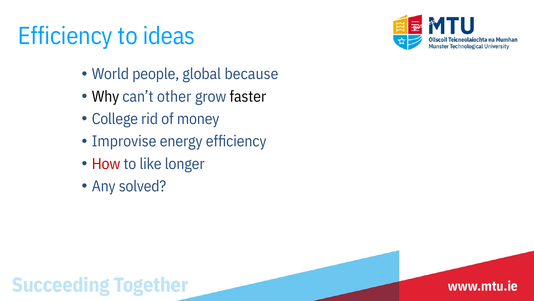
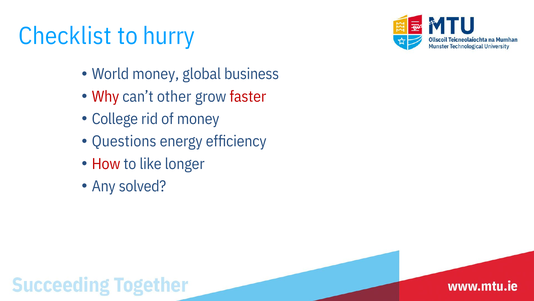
Efficiency: Efficiency -> Checklist (65, 36)
ideas: ideas -> hurry (169, 36)
World people: people -> money (156, 74)
because: because -> business (252, 74)
Why colour: black -> red (105, 96)
faster colour: black -> red (248, 96)
Improvise: Improvise -> Questions (124, 141)
